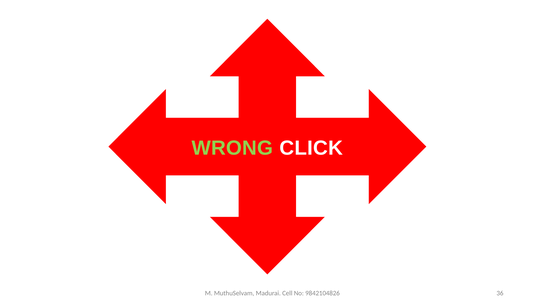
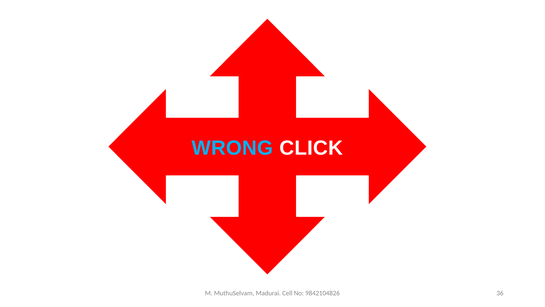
WRONG colour: light green -> light blue (232, 148)
